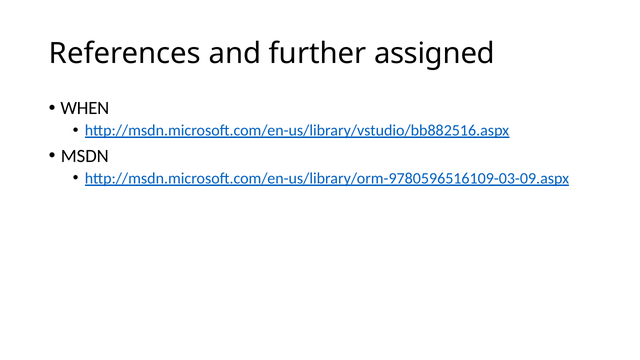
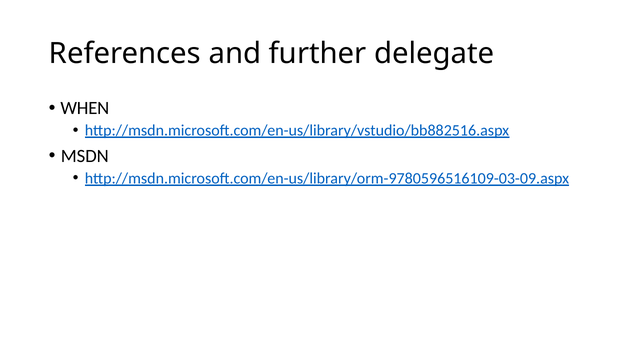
assigned: assigned -> delegate (434, 54)
